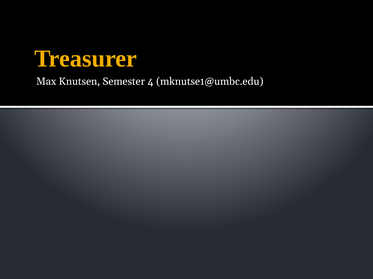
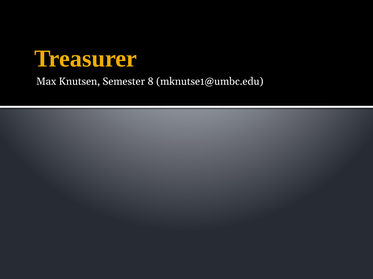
4: 4 -> 8 (151, 82)
